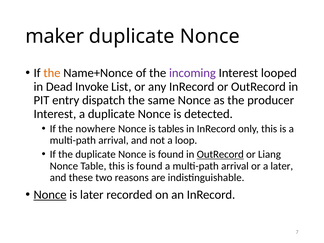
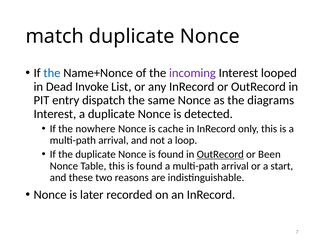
maker: maker -> match (55, 36)
the colour: orange -> blue (52, 73)
producer: producer -> diagrams (271, 100)
tables: tables -> cache (171, 129)
Liang: Liang -> Been (269, 154)
a later: later -> start (282, 166)
Nonce underline: present -> none (50, 195)
